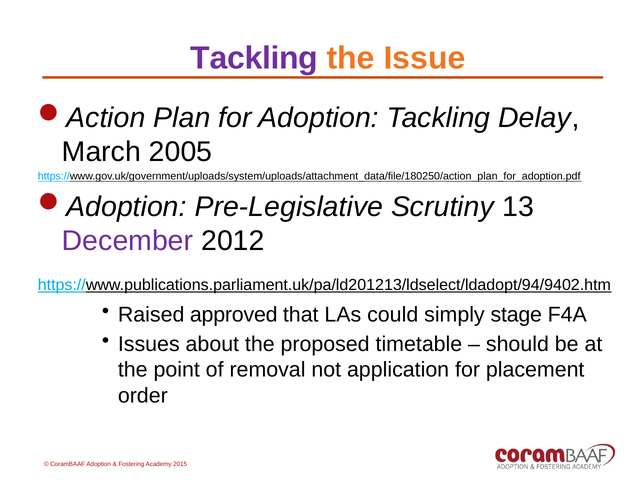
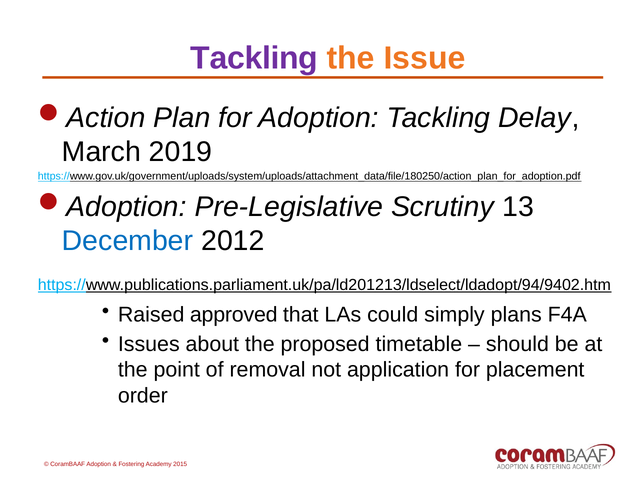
2005: 2005 -> 2019 (181, 152)
December colour: purple -> blue (128, 241)
stage: stage -> plans (516, 315)
